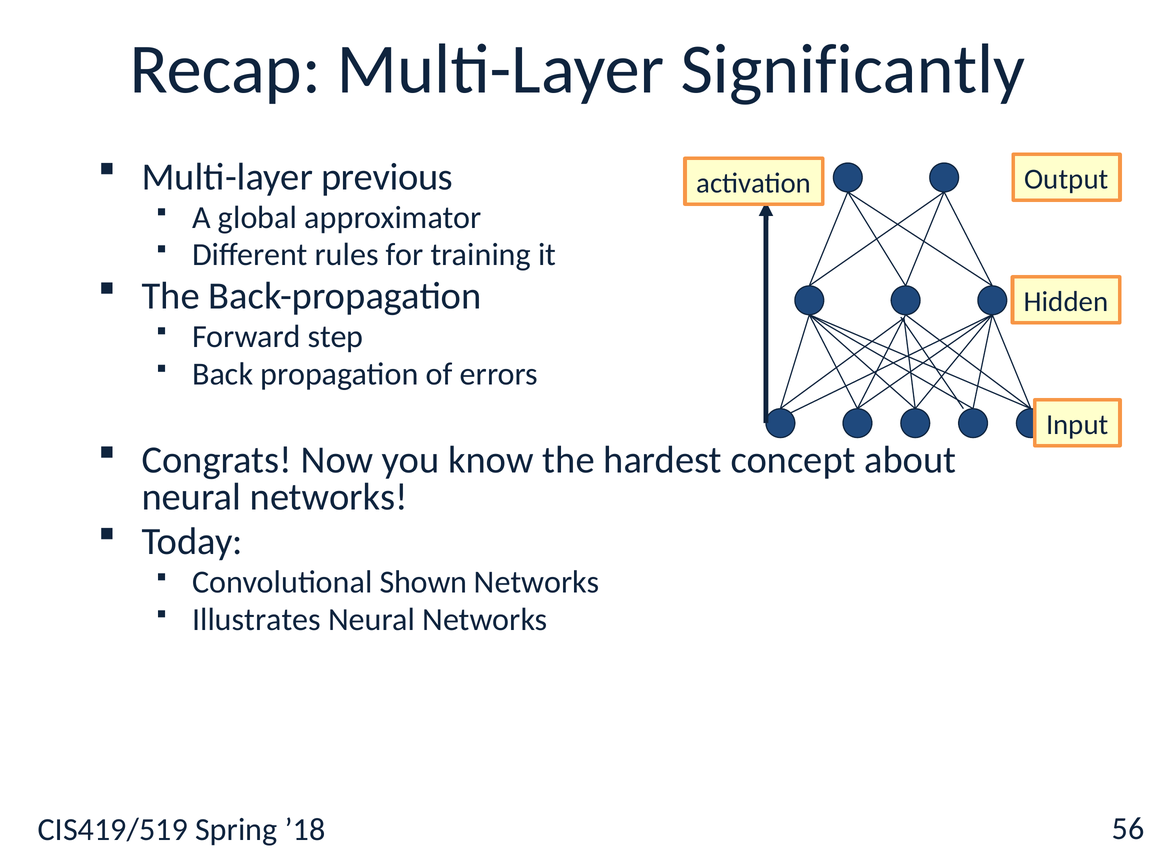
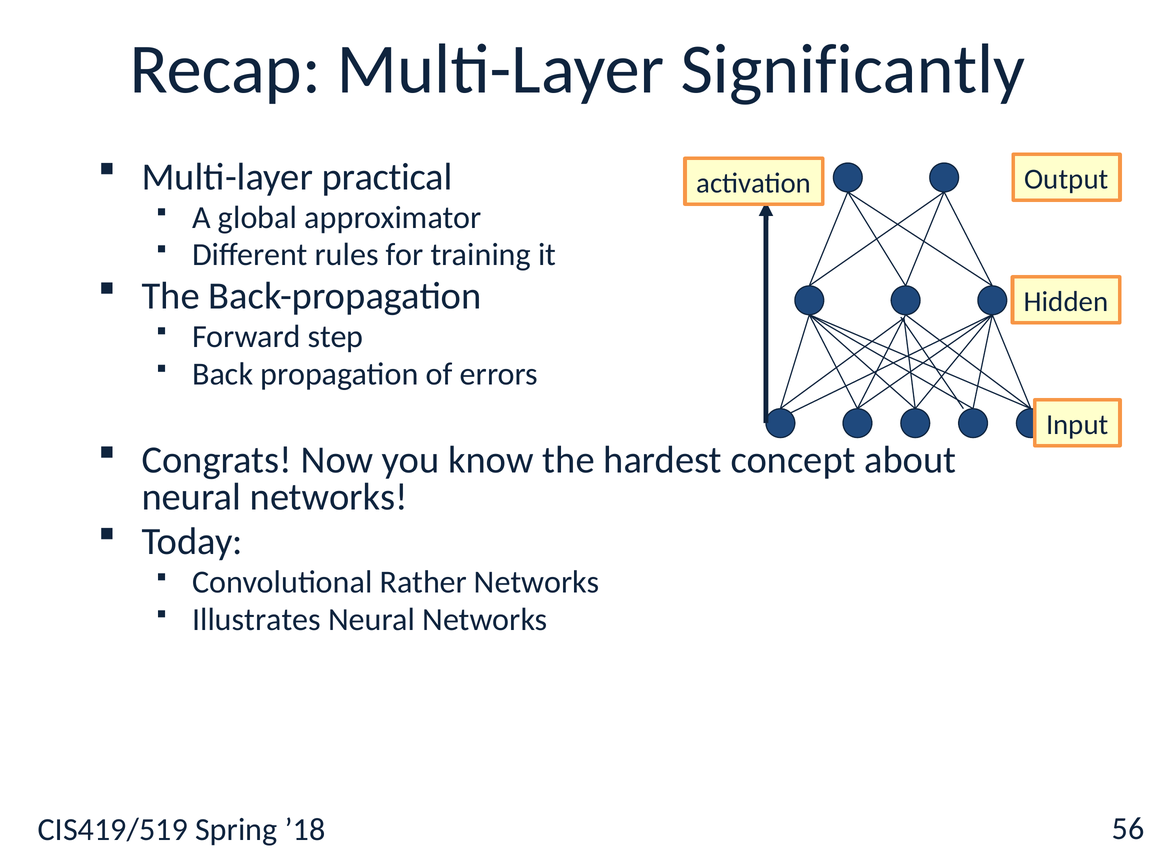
previous: previous -> practical (387, 177)
Shown: Shown -> Rather (423, 582)
